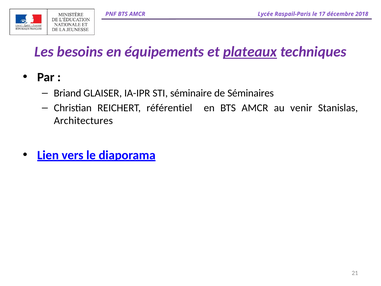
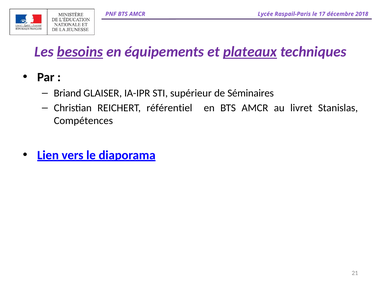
besoins underline: none -> present (80, 52)
séminaire: séminaire -> supérieur (191, 93)
venir: venir -> livret (301, 108)
Architectures: Architectures -> Compétences (83, 121)
